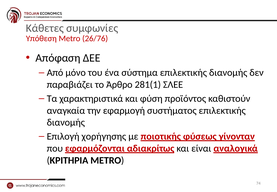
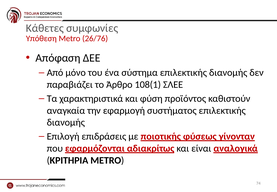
281(1: 281(1 -> 108(1 (148, 85)
χορήγησης: χορήγησης -> επιδράσεις (104, 136)
